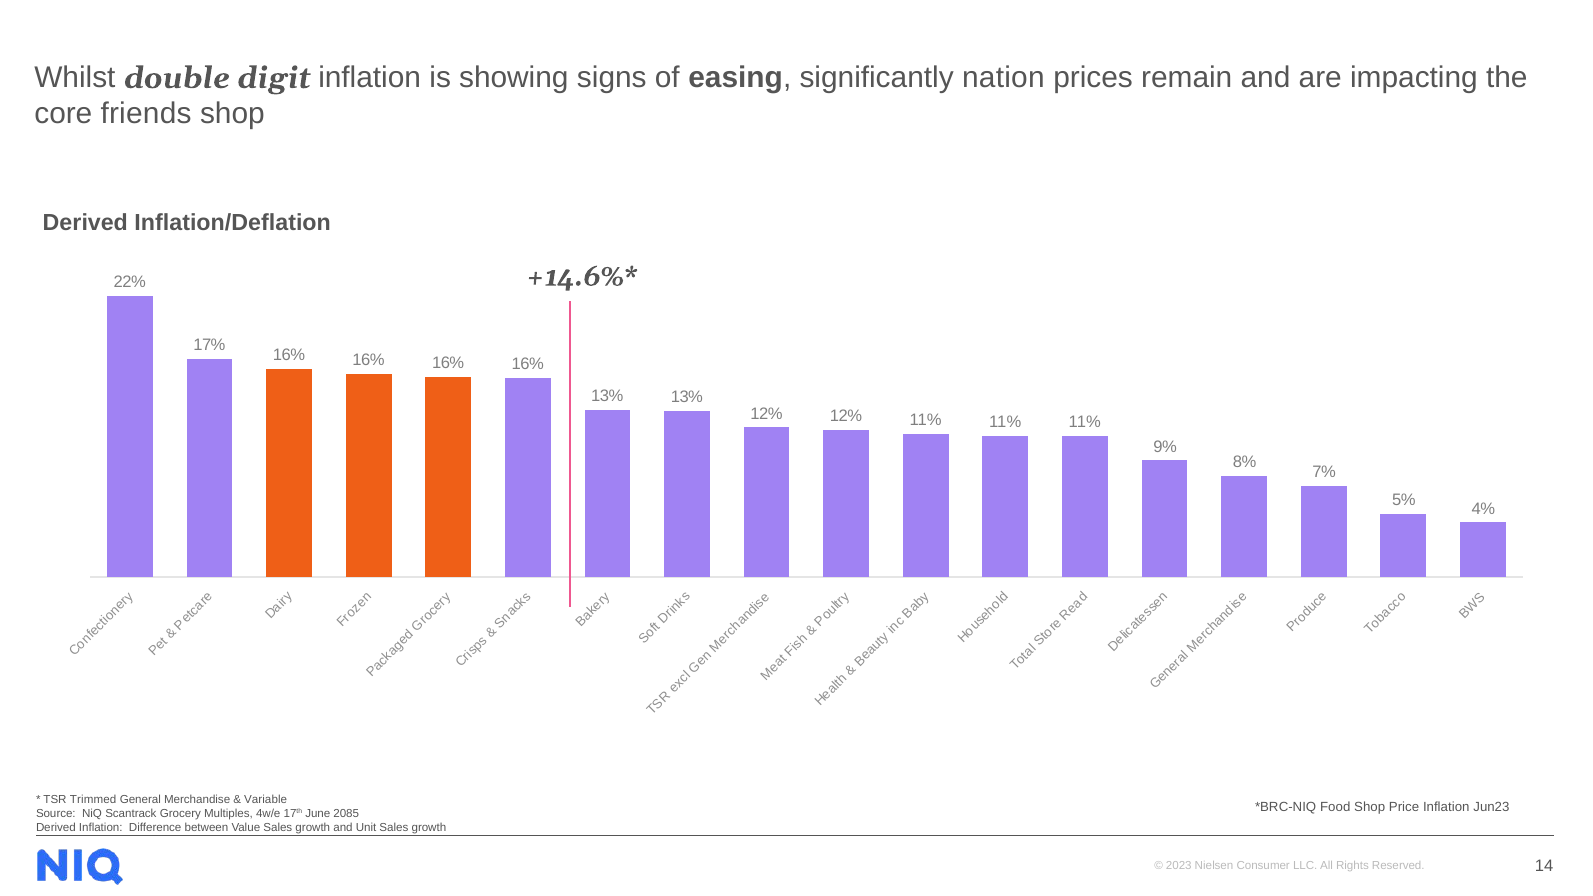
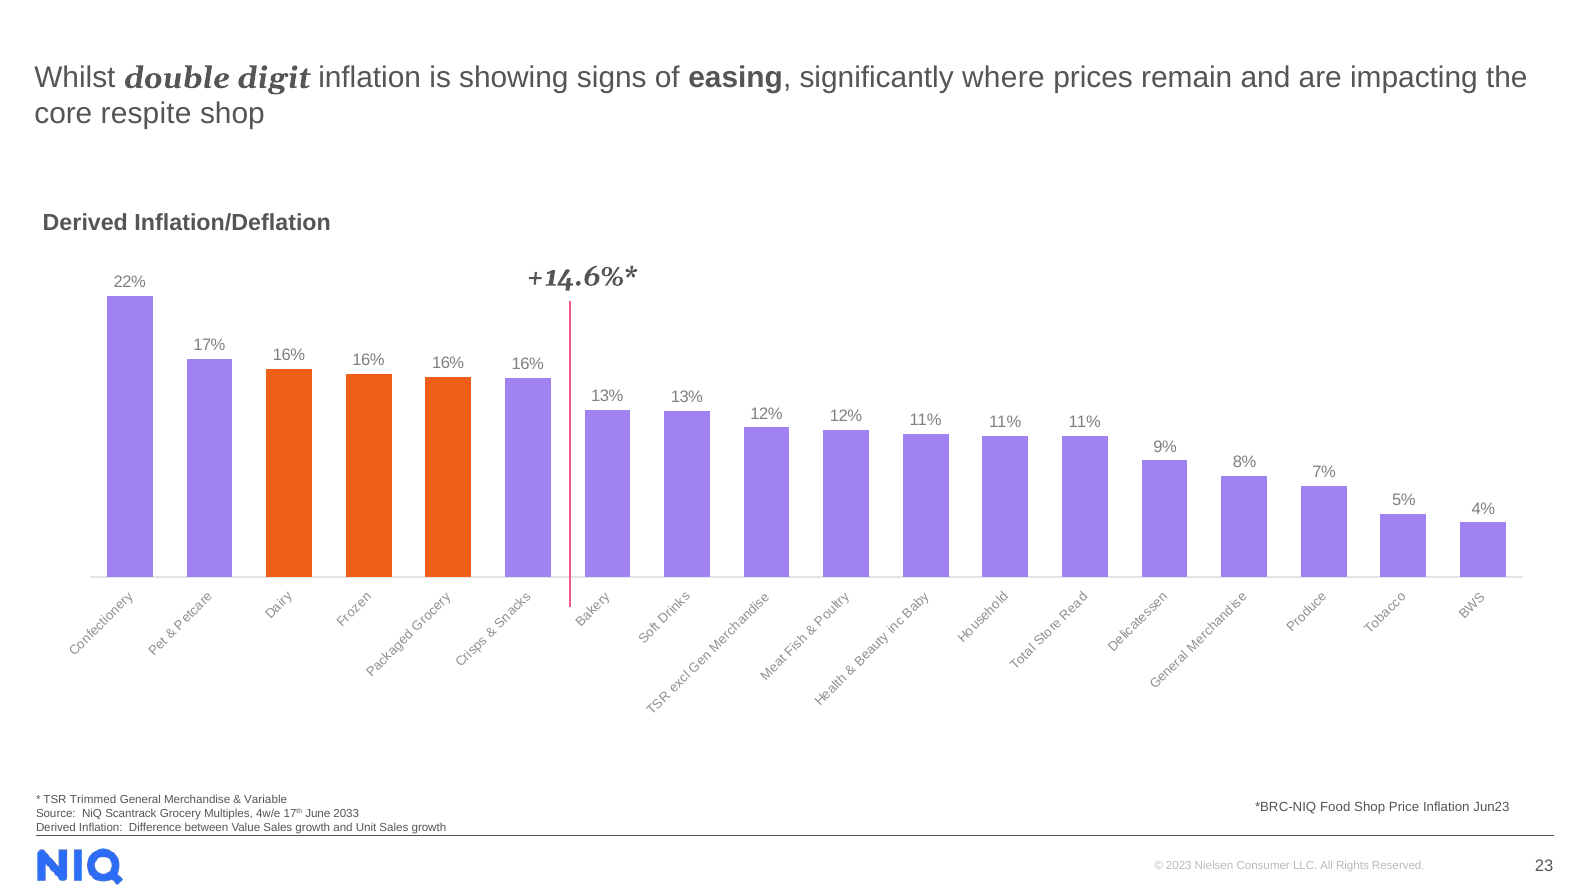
nation: nation -> where (1003, 78)
friends: friends -> respite (146, 114)
2085: 2085 -> 2033 (346, 814)
14: 14 -> 23 (1544, 866)
